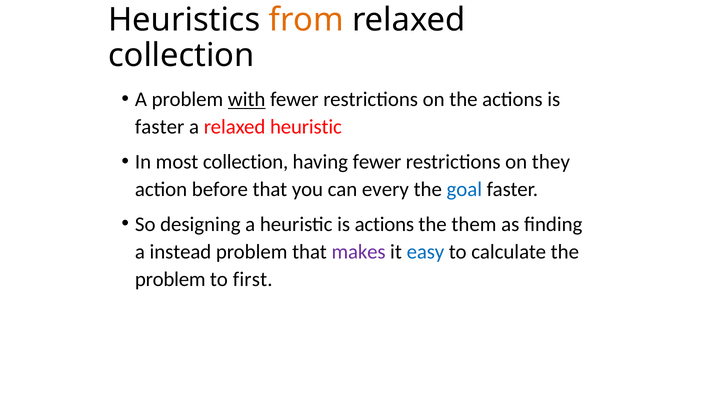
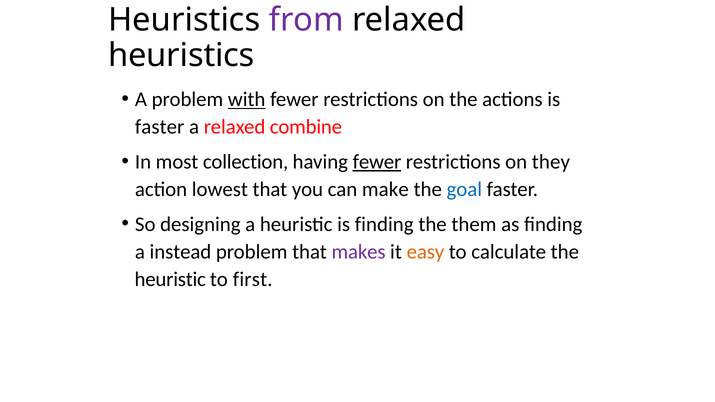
from colour: orange -> purple (306, 20)
collection: collection -> heuristics (181, 55)
relaxed heuristic: heuristic -> combine (306, 127)
fewer underline: none -> present (377, 162)
before: before -> lowest (220, 189)
every: every -> make (385, 189)
is actions: actions -> finding (384, 224)
easy colour: blue -> orange (425, 252)
problem: problem -> heuristic (170, 279)
